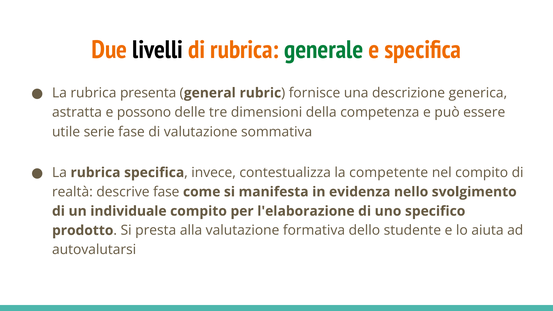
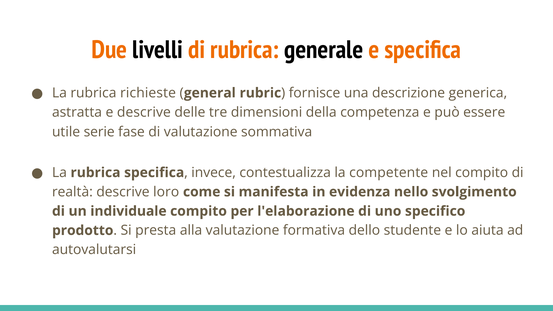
generale colour: green -> black (324, 50)
presenta: presenta -> richieste (148, 93)
e possono: possono -> descrive (144, 112)
descrive fase: fase -> loro (166, 192)
